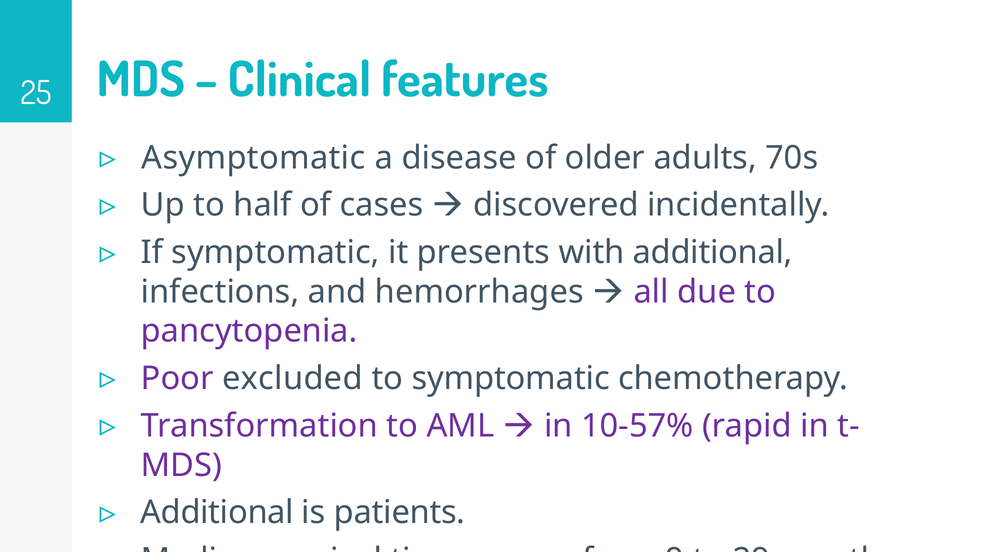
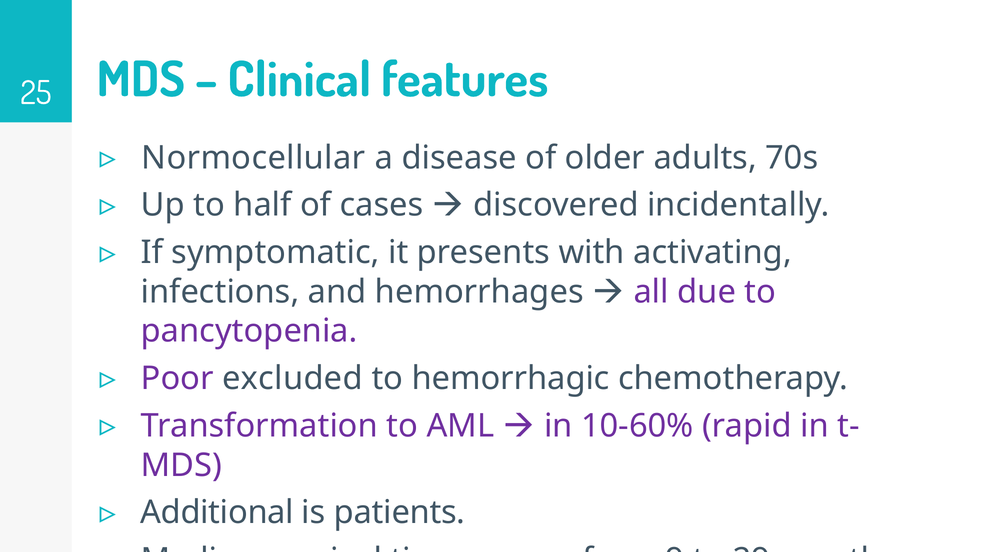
Asymptomatic: Asymptomatic -> Normocellular (253, 158)
with additional: additional -> activating (713, 253)
to symptomatic: symptomatic -> hemorrhagic (511, 378)
10-57%: 10-57% -> 10-60% (637, 426)
